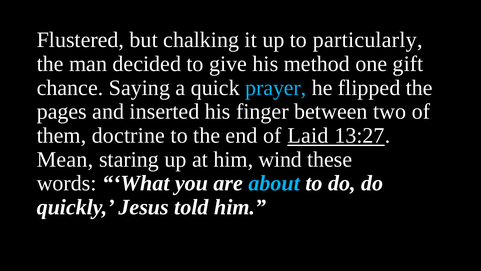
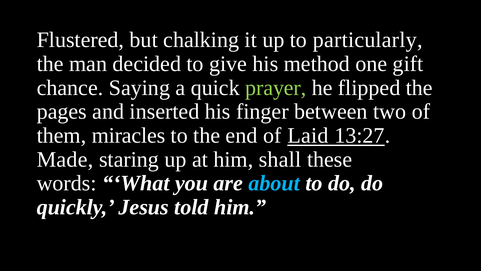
prayer colour: light blue -> light green (276, 88)
doctrine: doctrine -> miracles (129, 135)
Mean: Mean -> Made (65, 159)
wind: wind -> shall (280, 159)
